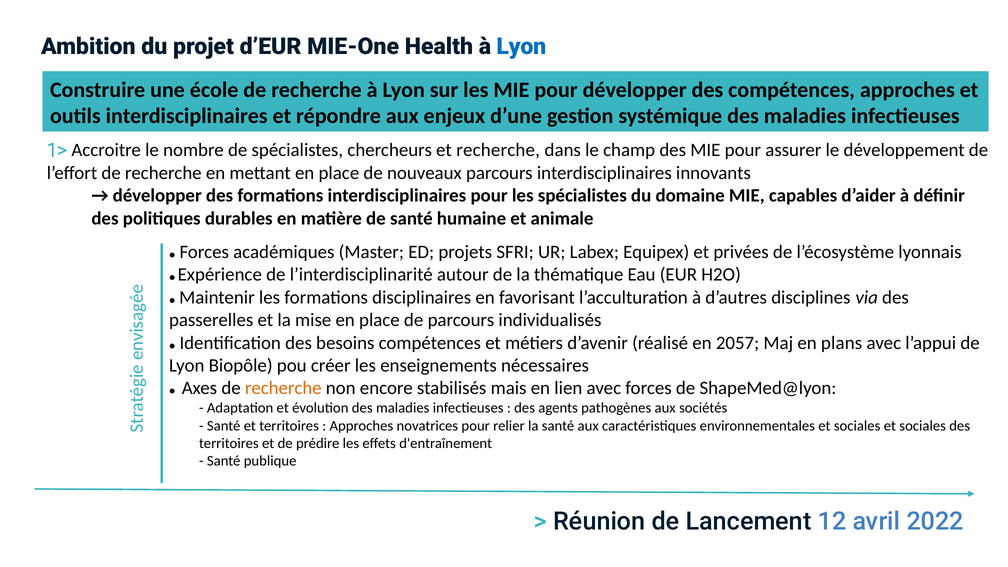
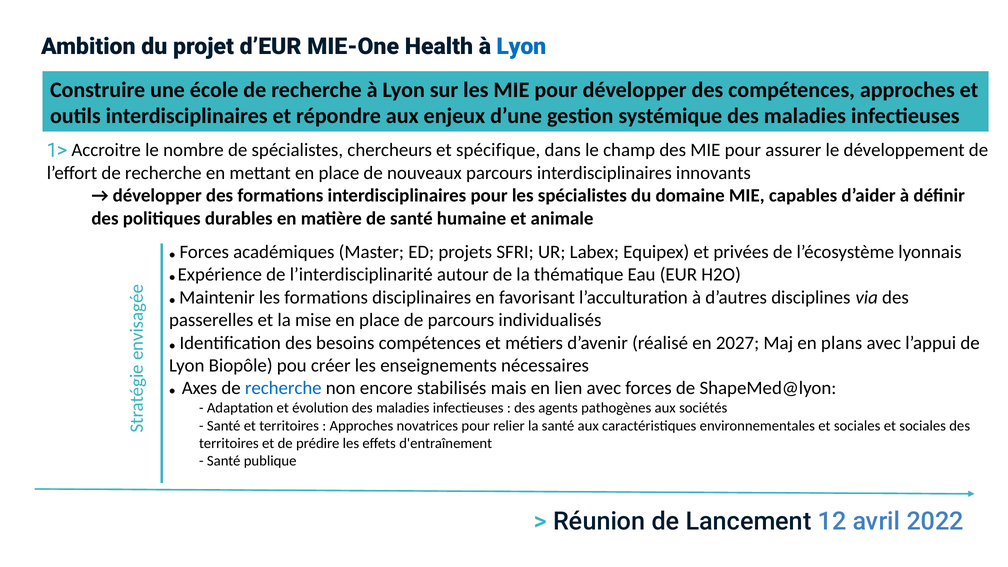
et recherche: recherche -> spécifique (498, 150)
2057: 2057 -> 2027 (738, 343)
recherche colour: orange -> blue (283, 388)
